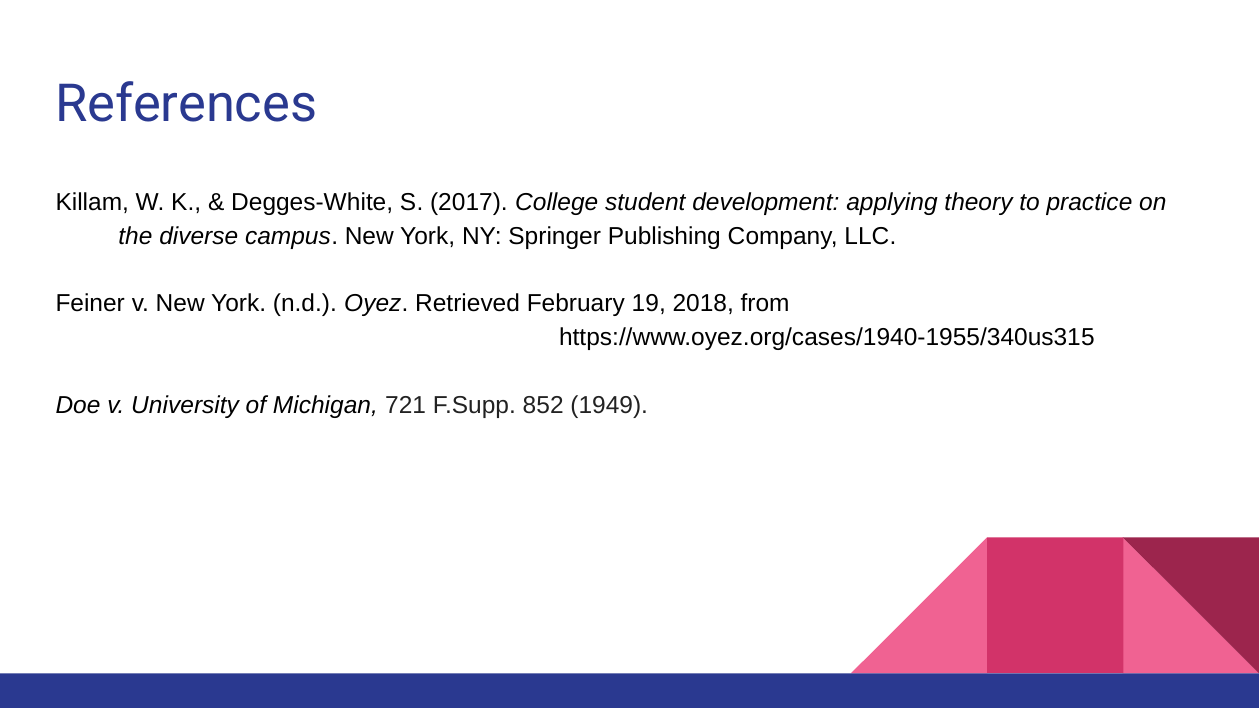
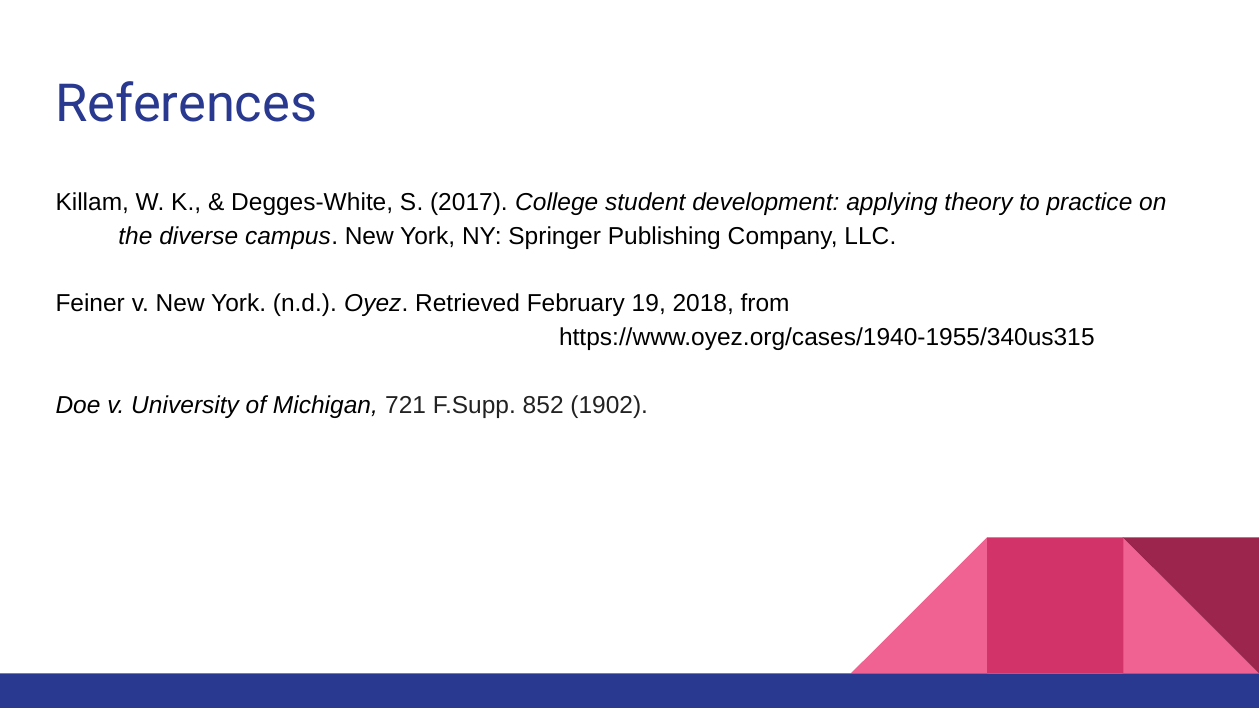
1949: 1949 -> 1902 (609, 405)
